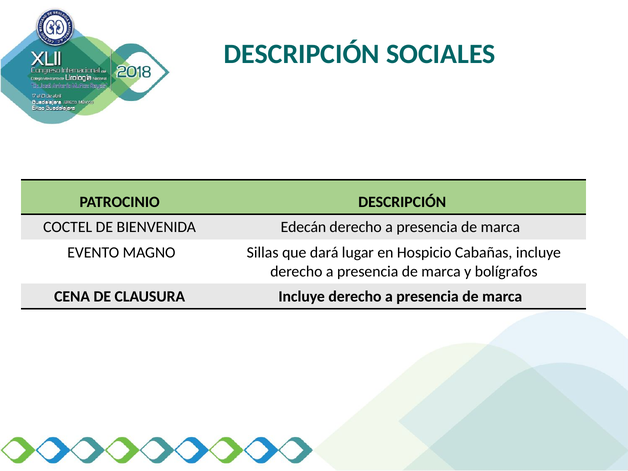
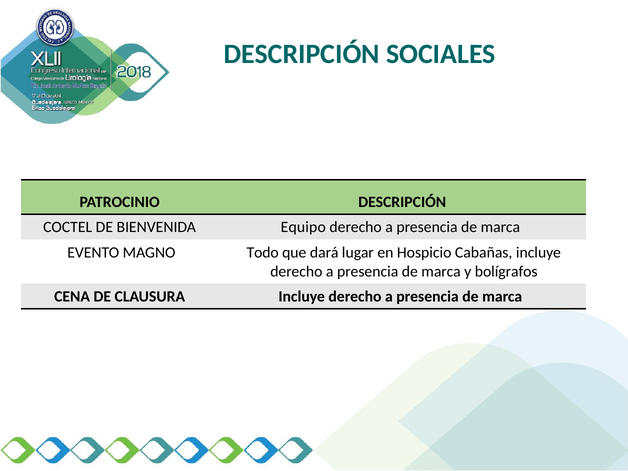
Edecán: Edecán -> Equipo (303, 227)
Sillas: Sillas -> Todo (263, 252)
